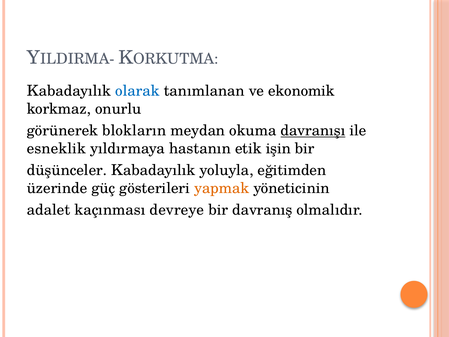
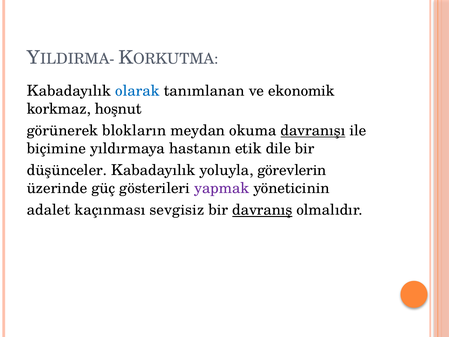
onurlu: onurlu -> hoşnut (118, 109)
esneklik: esneklik -> biçimine (56, 148)
işin: işin -> dile (278, 148)
eğitimden: eğitimden -> görevlerin (292, 170)
yapmak colour: orange -> purple (222, 188)
devreye: devreye -> sevgisiz (177, 210)
davranış underline: none -> present (262, 210)
